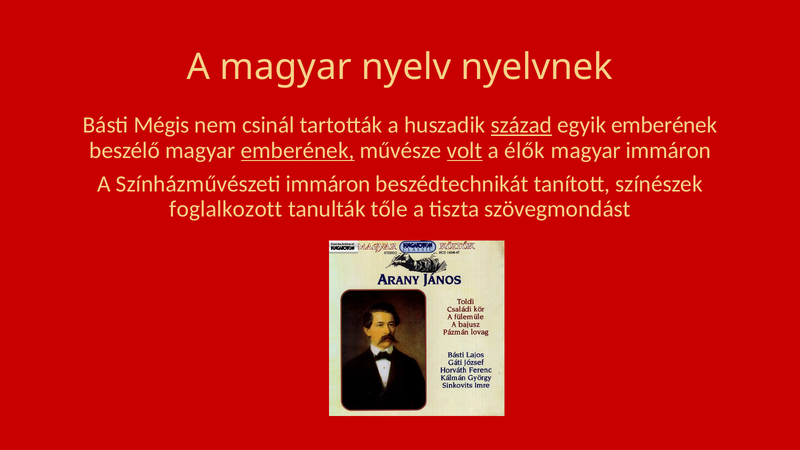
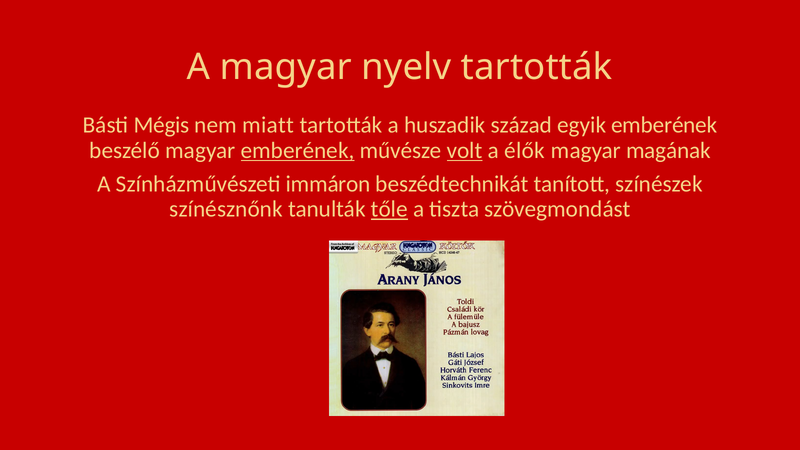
nyelv nyelvnek: nyelvnek -> tartották (537, 67)
csinál: csinál -> miatt (268, 125)
század underline: present -> none (521, 125)
magyar immáron: immáron -> magának (668, 150)
foglalkozott: foglalkozott -> színésznőnk (226, 209)
tőle underline: none -> present (389, 209)
